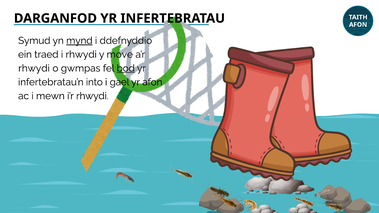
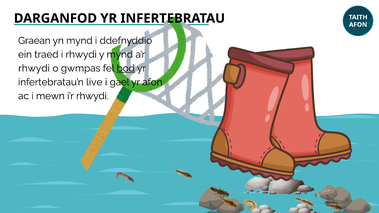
Symud: Symud -> Graean (34, 41)
mynd underline: present -> none (79, 41)
y move: move -> mynd (120, 54)
into: into -> live (94, 82)
